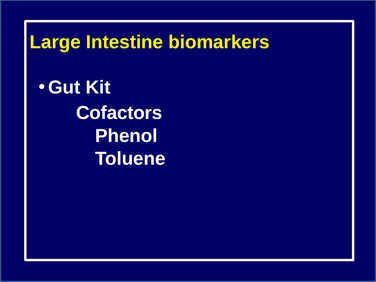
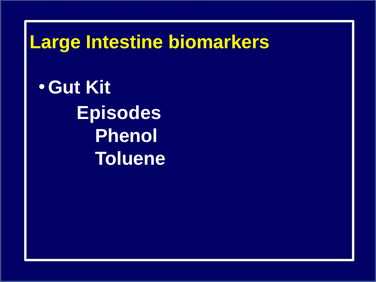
Cofactors: Cofactors -> Episodes (119, 113)
